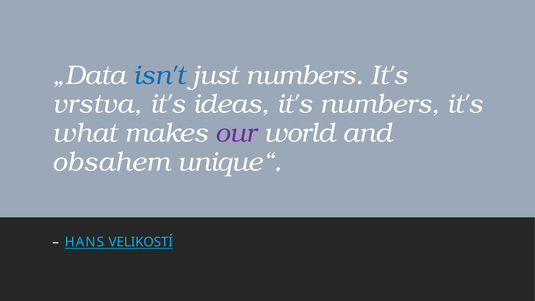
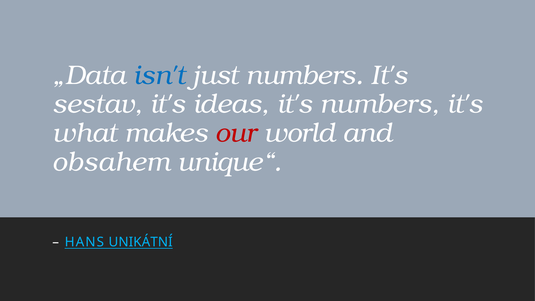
vrstva: vrstva -> sestav (97, 104)
our colour: purple -> red (236, 133)
VELIKOSTÍ: VELIKOSTÍ -> UNIKÁTNÍ (141, 242)
